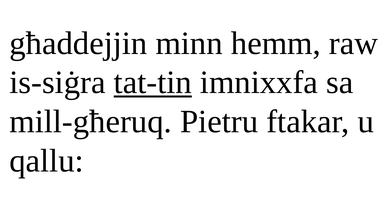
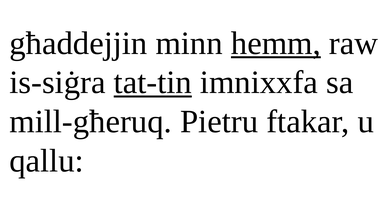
hemm underline: none -> present (276, 43)
